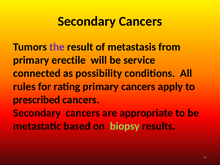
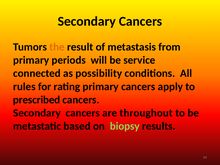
the colour: purple -> orange (57, 47)
erectile: erectile -> periods (69, 60)
appropriate: appropriate -> throughout (146, 113)
